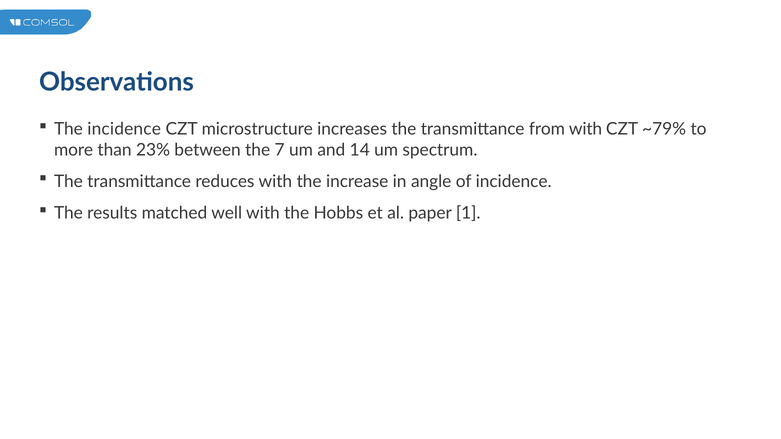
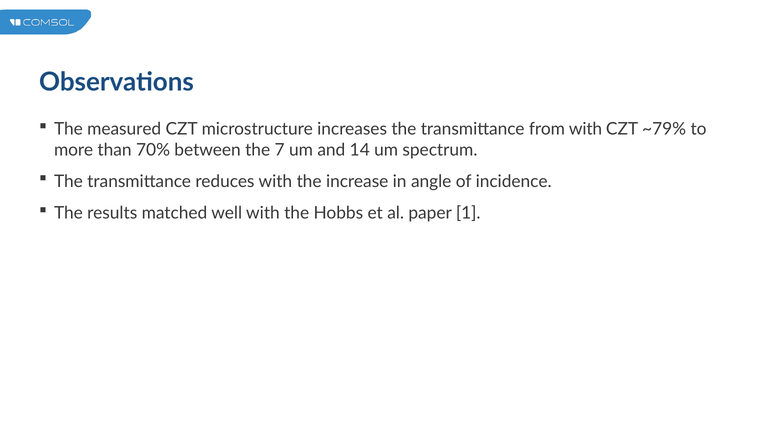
The incidence: incidence -> measured (124, 129)
23%: 23% -> 70% (153, 150)
